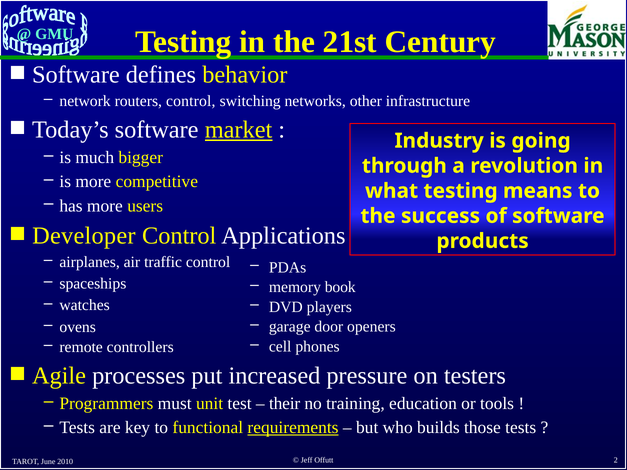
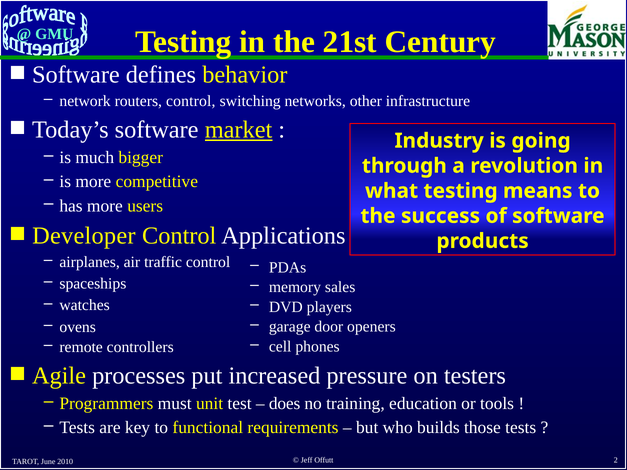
book: book -> sales (340, 287)
their: their -> does (285, 404)
requirements underline: present -> none (293, 428)
